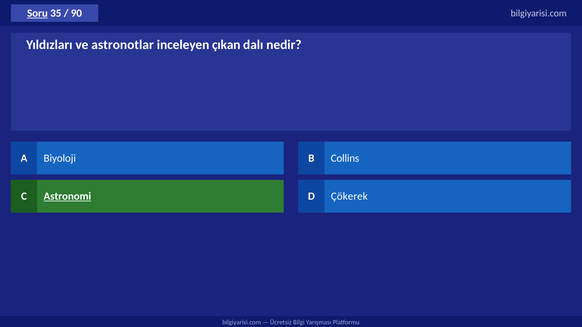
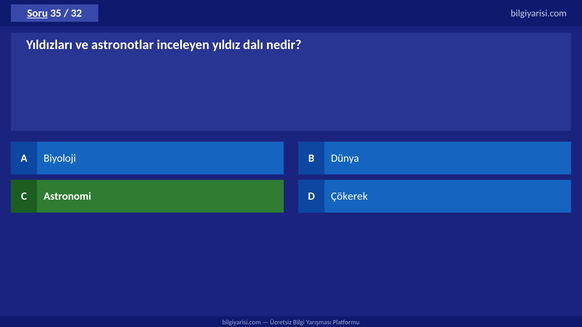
90: 90 -> 32 (76, 13)
çıkan: çıkan -> yıldız (226, 45)
Collins: Collins -> Dünya (345, 158)
Astronomi underline: present -> none (67, 197)
